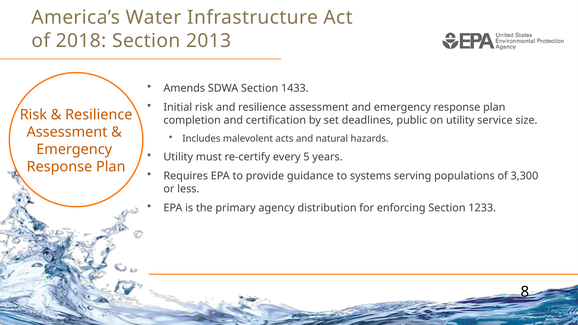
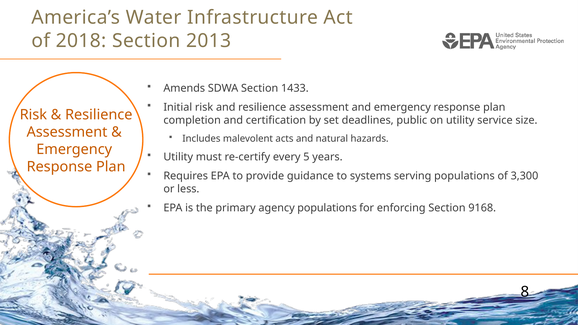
agency distribution: distribution -> populations (327, 208)
1233: 1233 -> 9168 (482, 208)
